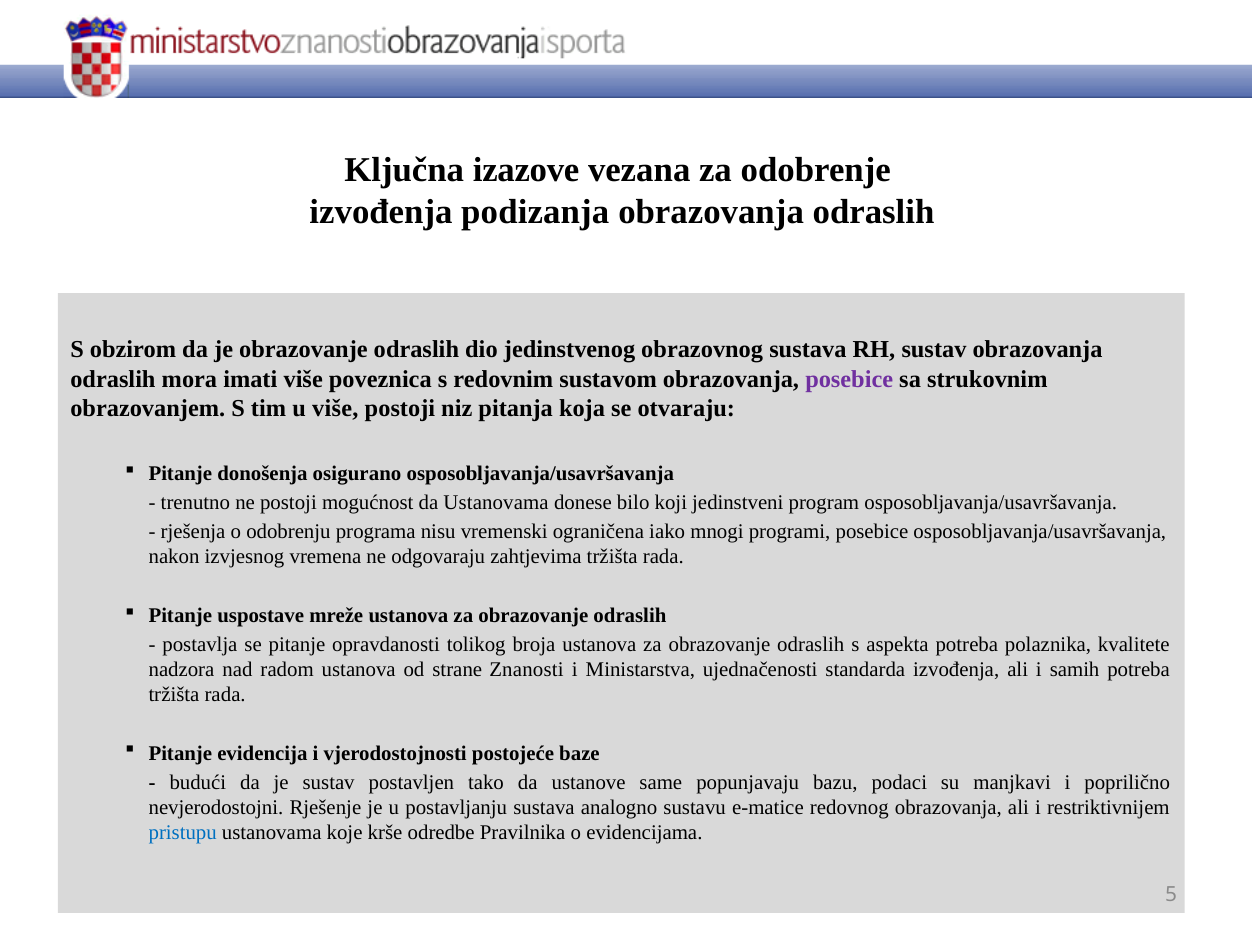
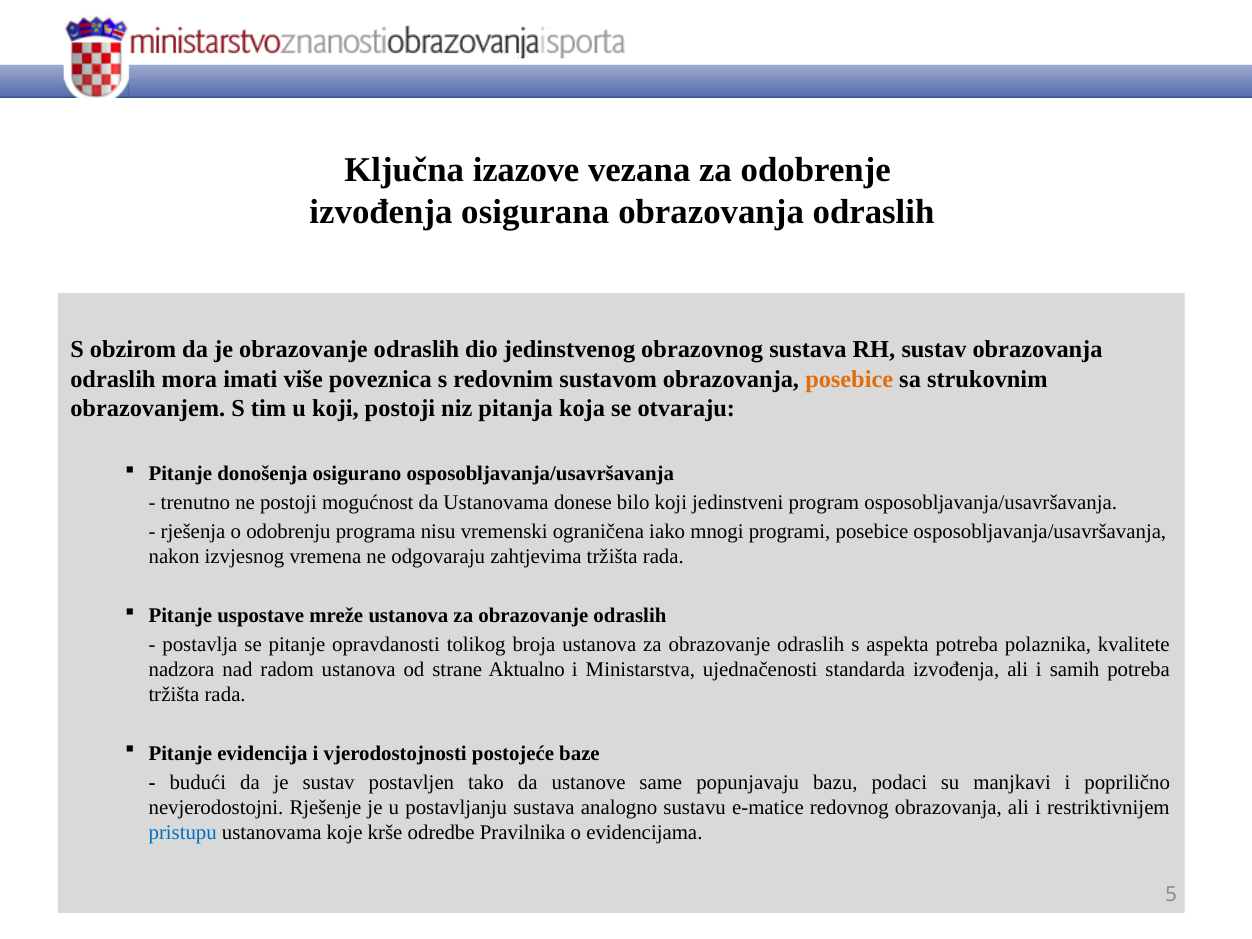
podizanja: podizanja -> osigurana (535, 212)
posebice colour: purple -> orange (849, 379)
u više: više -> koji (335, 408)
Znanosti: Znanosti -> Aktualno (527, 670)
